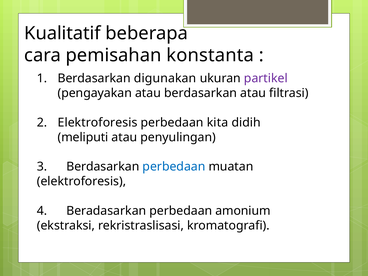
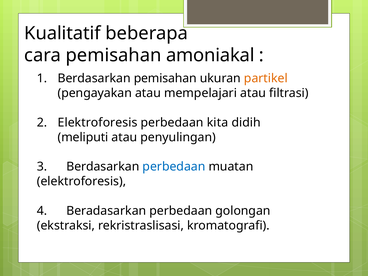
konstanta: konstanta -> amoniakal (210, 55)
Berdasarkan digunakan: digunakan -> pemisahan (165, 78)
partikel colour: purple -> orange (266, 78)
atau berdasarkan: berdasarkan -> mempelajari (201, 93)
amonium: amonium -> golongan (243, 211)
